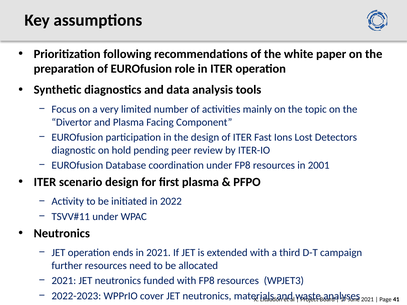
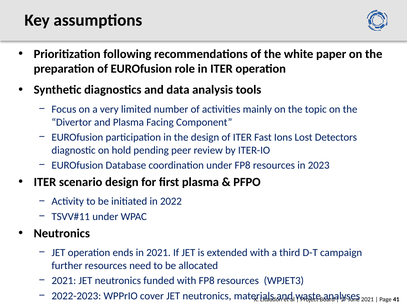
2001: 2001 -> 2023 (319, 165)
